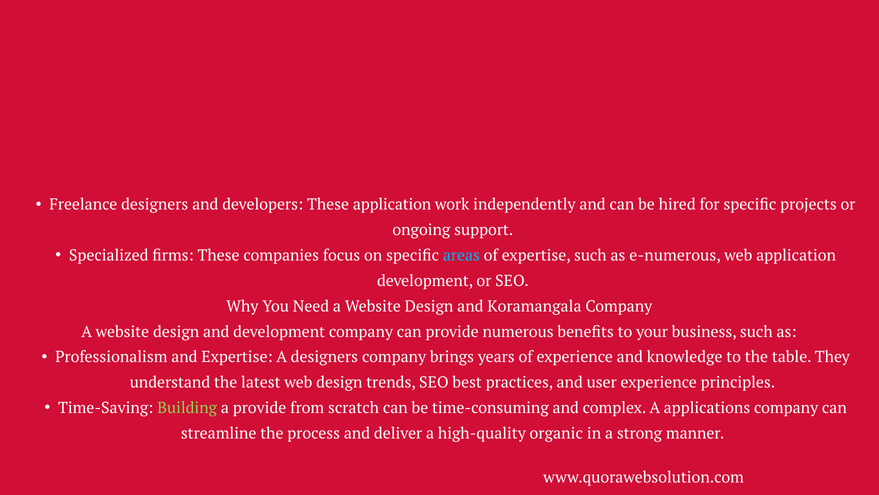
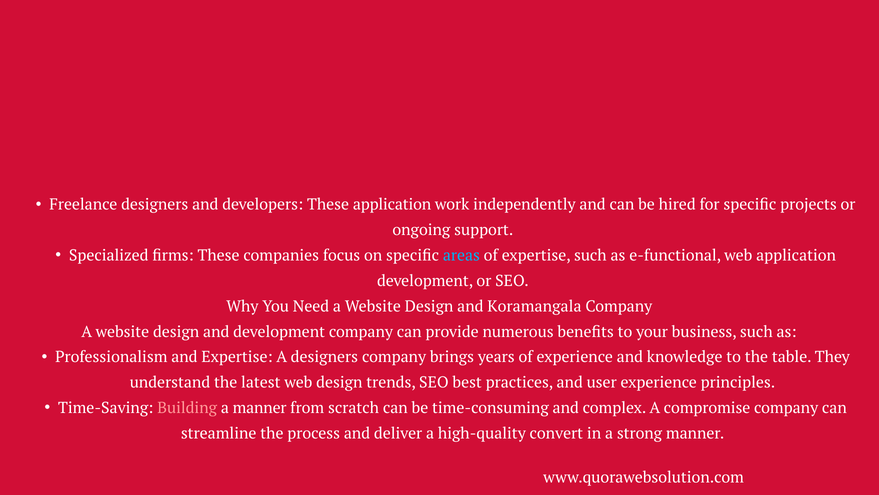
e-numerous: e-numerous -> e-functional (675, 255)
Building colour: light green -> pink (187, 408)
a provide: provide -> manner (260, 408)
applications: applications -> compromise (707, 408)
organic: organic -> convert (556, 433)
